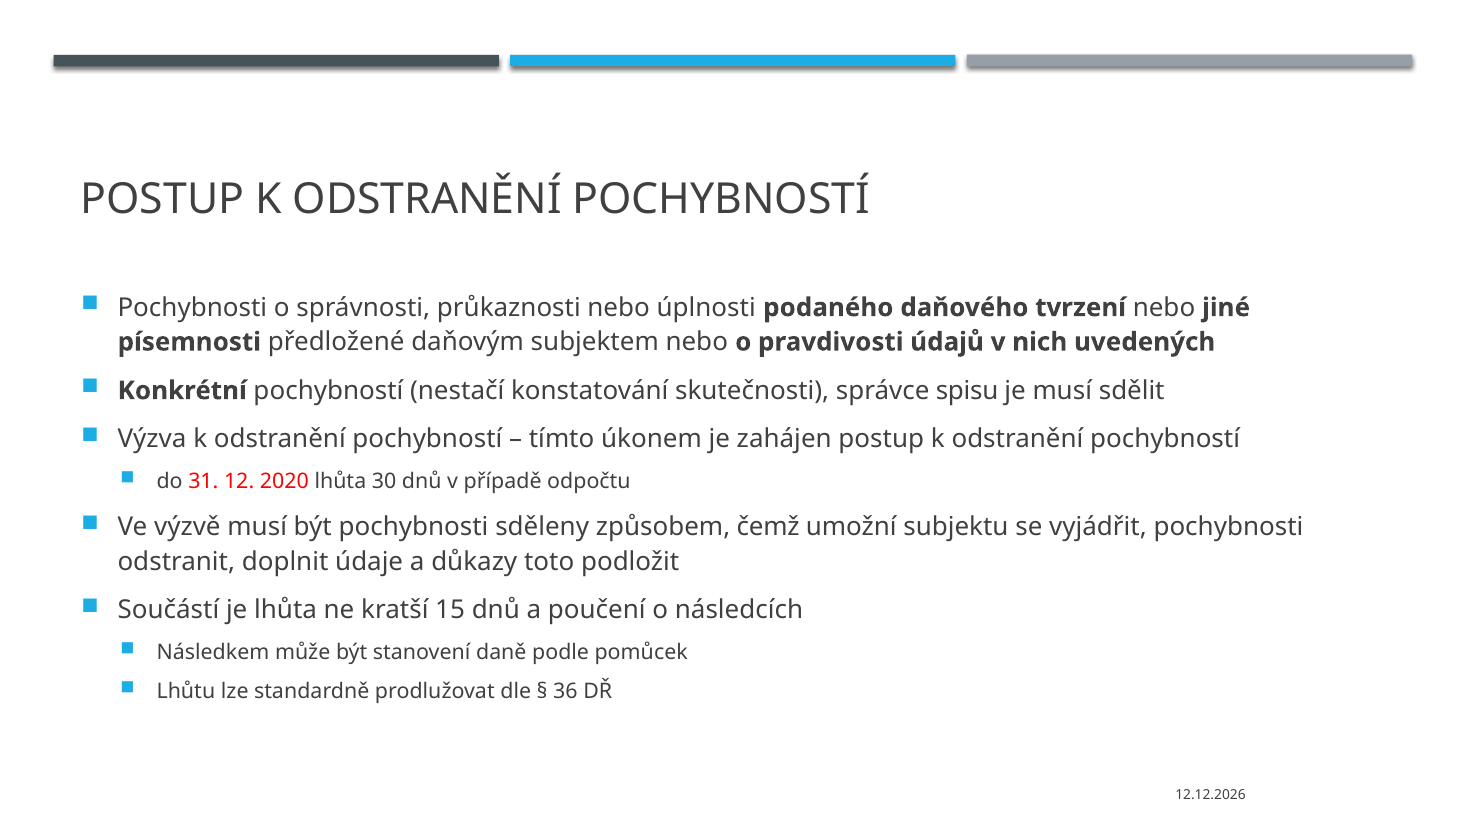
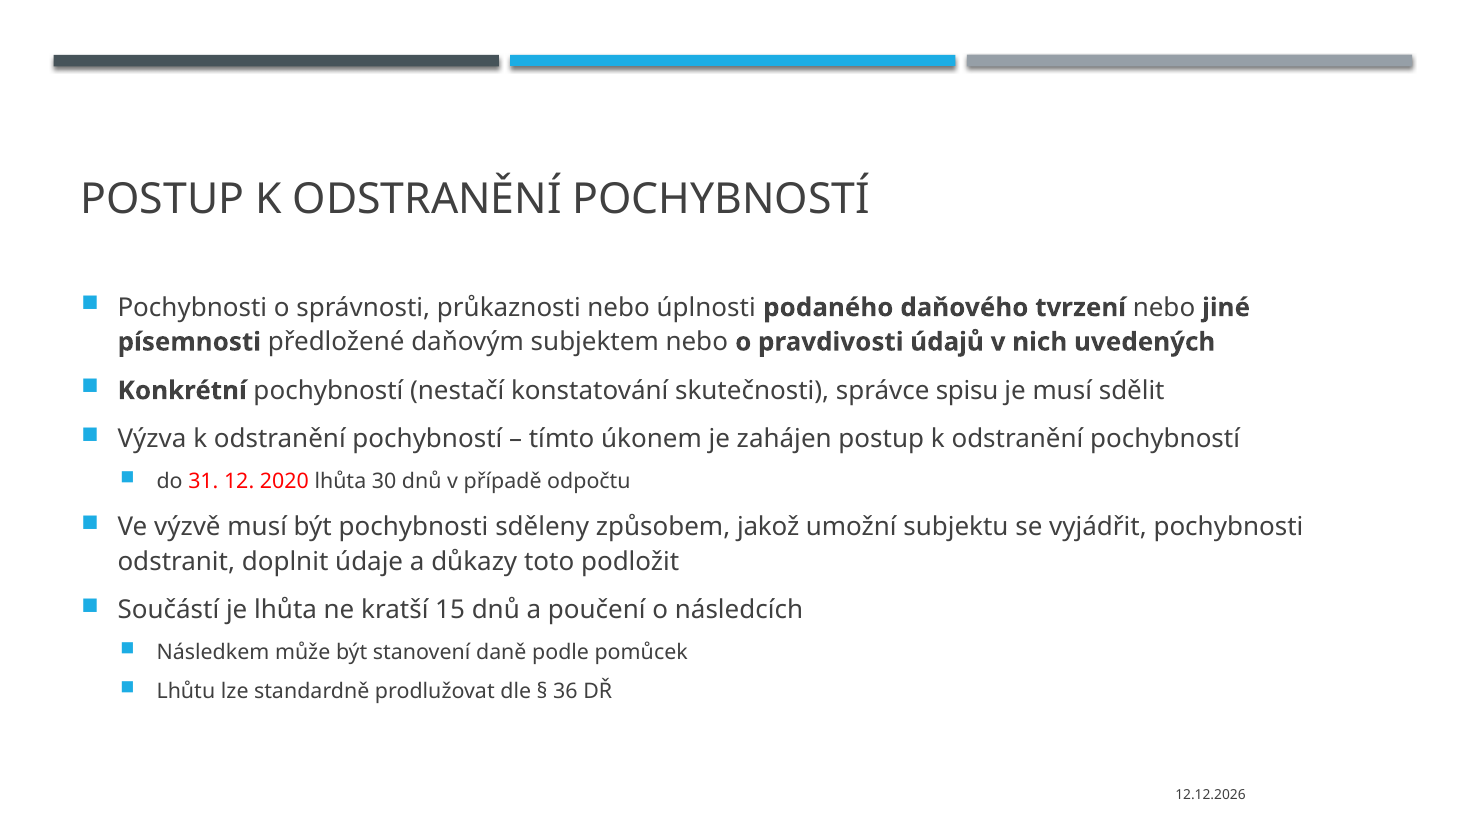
čemž: čemž -> jakož (768, 527)
